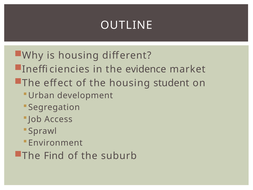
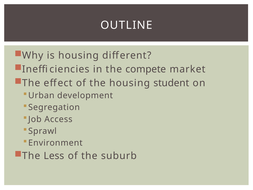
evidence: evidence -> compete (146, 69)
Find: Find -> Less (54, 156)
